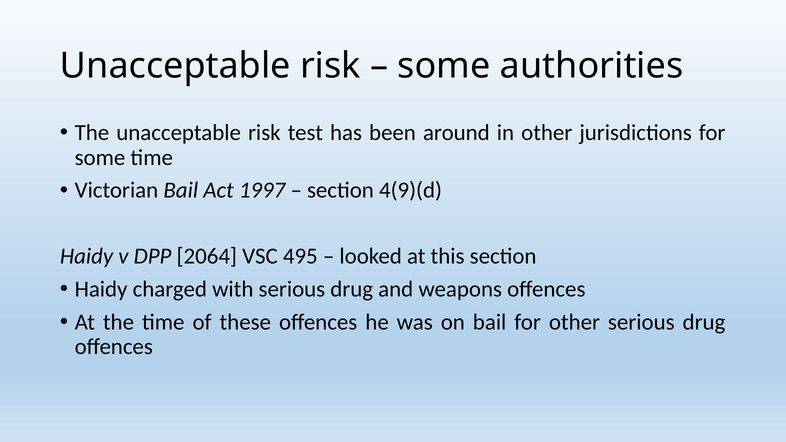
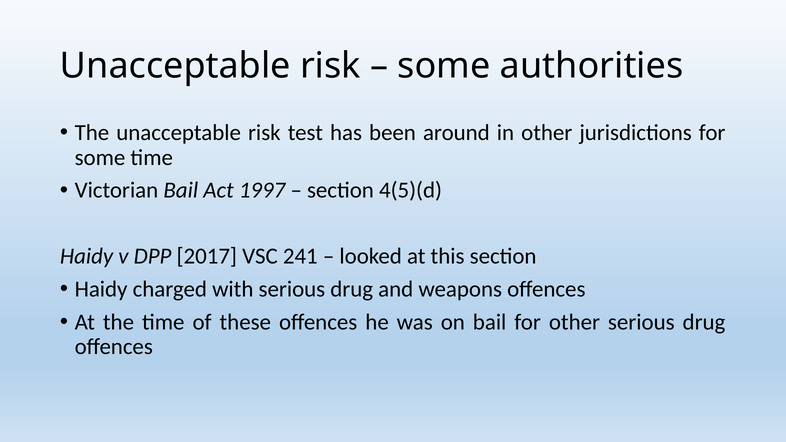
4(9)(d: 4(9)(d -> 4(5)(d (411, 190)
2064: 2064 -> 2017 (207, 256)
495: 495 -> 241 (300, 256)
